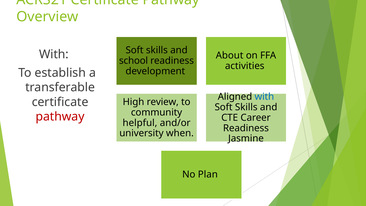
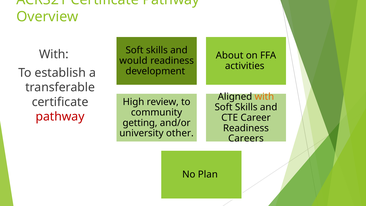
school: school -> would (133, 61)
with colour: blue -> orange (264, 97)
helpful: helpful -> getting (140, 123)
when: when -> other (180, 133)
Jasmine: Jasmine -> Careers (246, 138)
